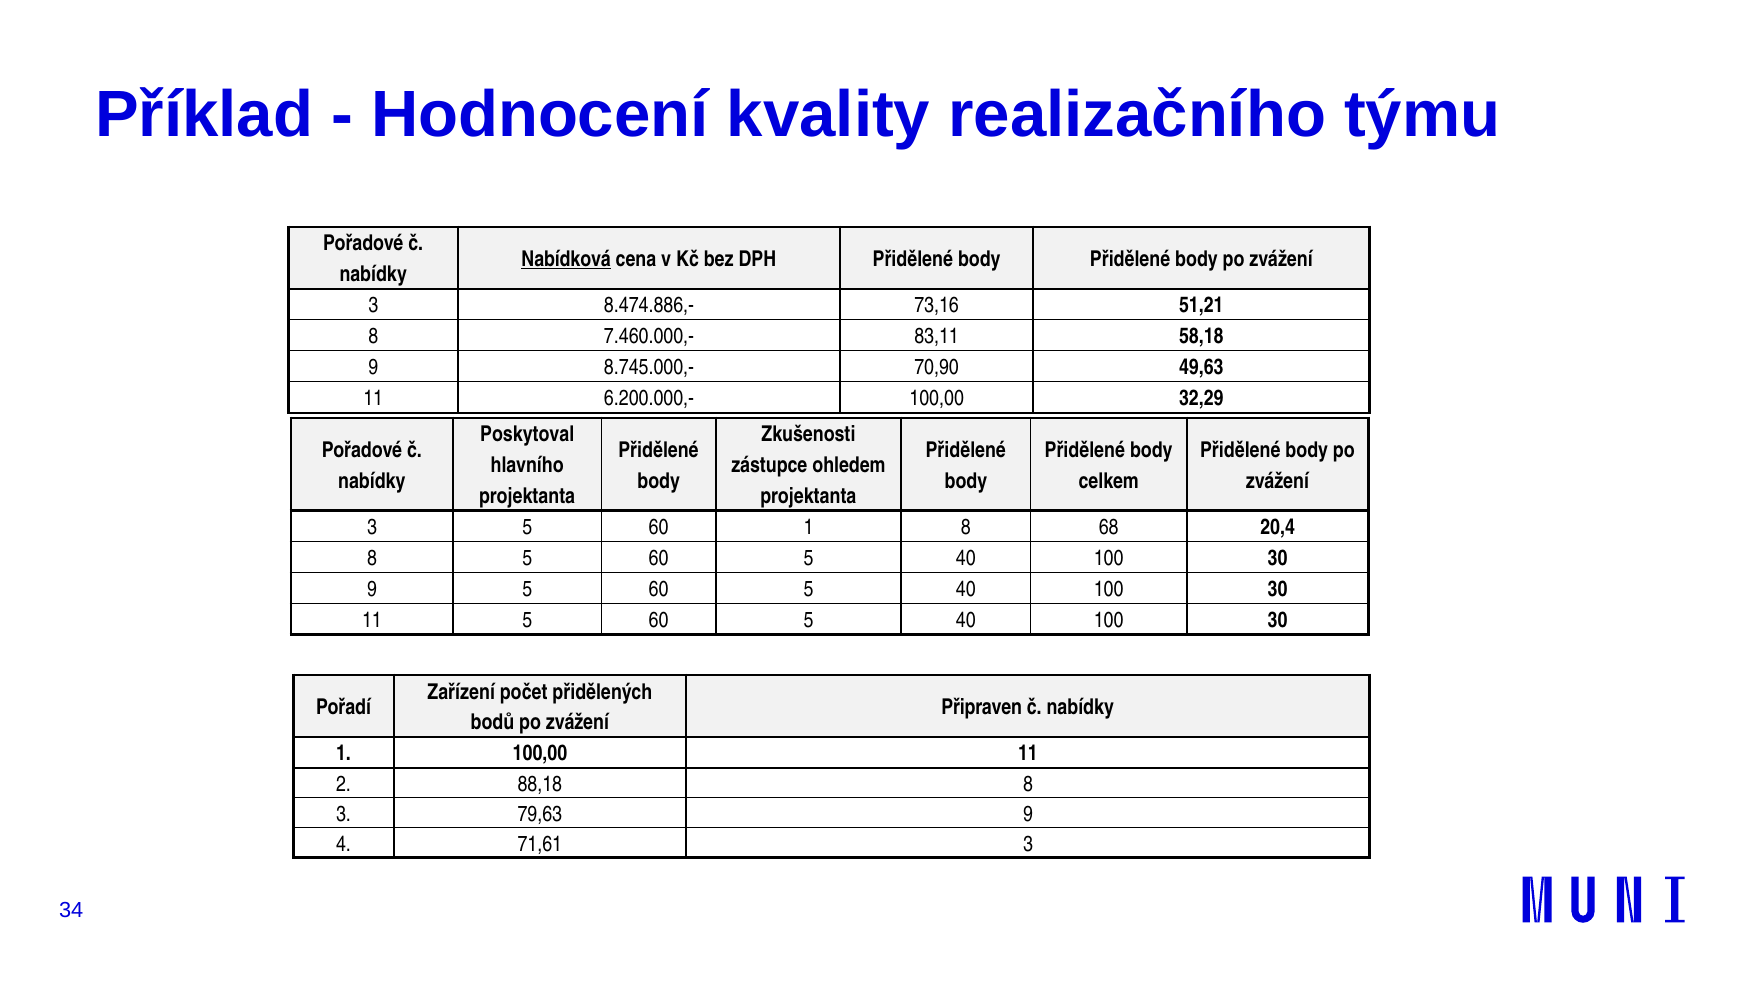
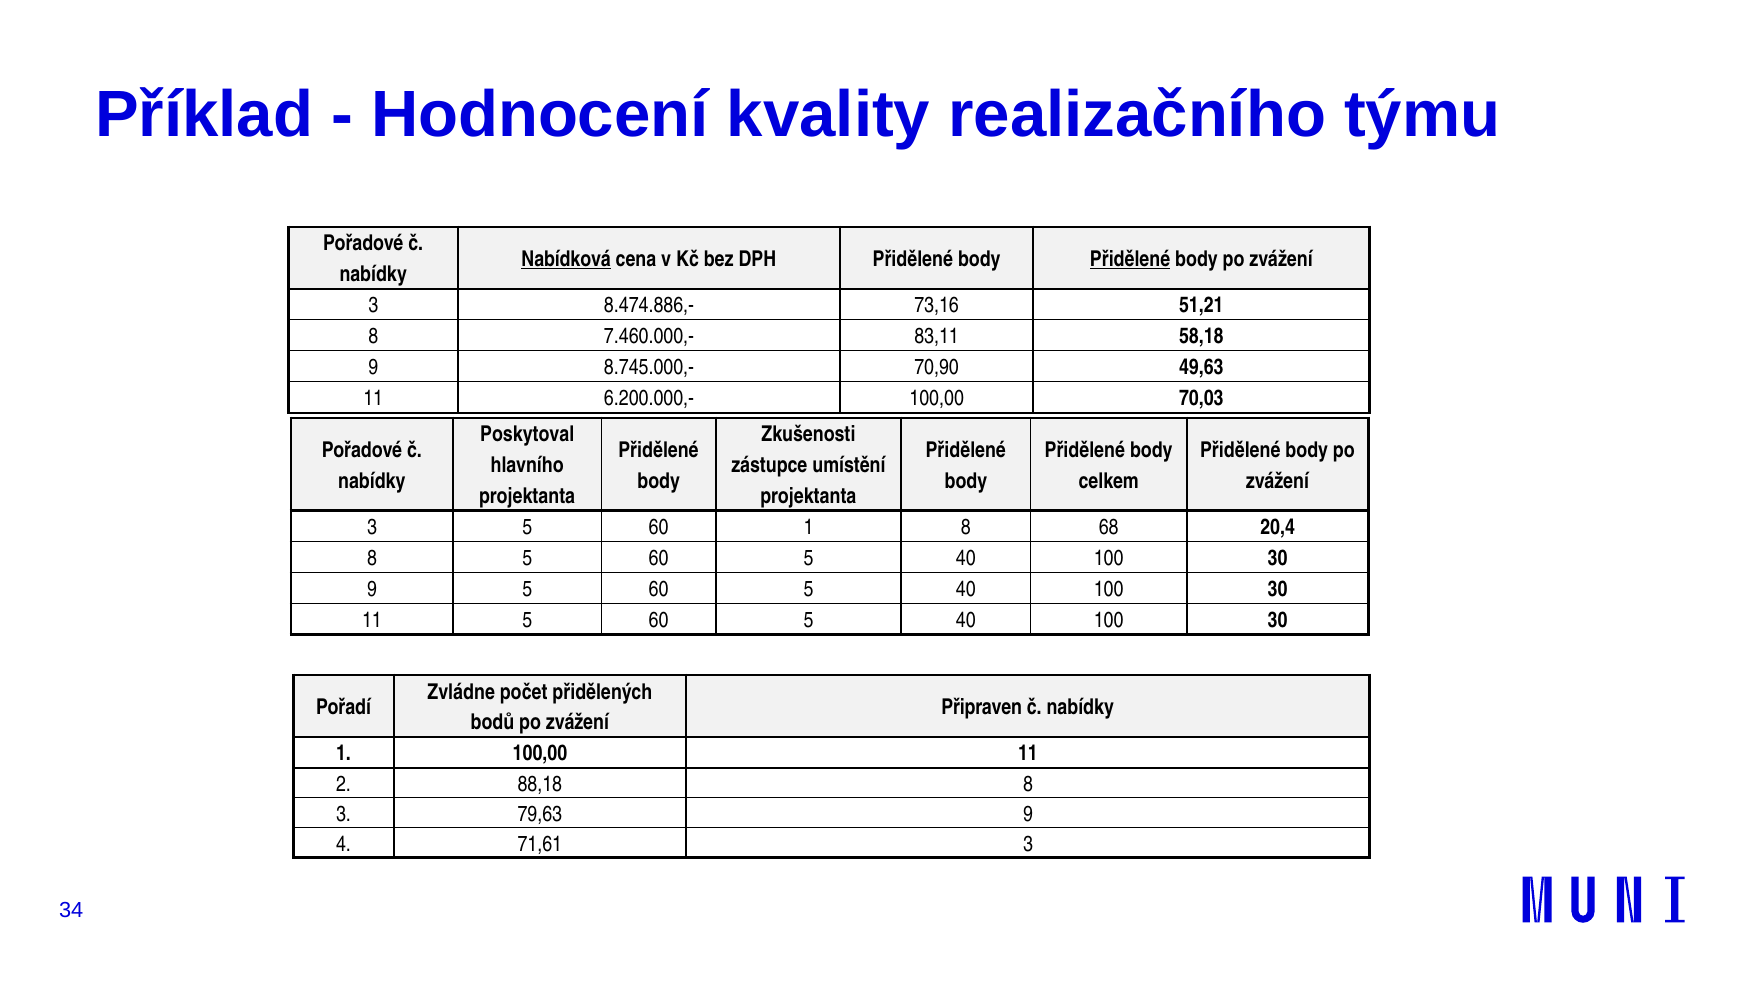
Přidělené underline: none -> present (1130, 259)
32,29: 32,29 -> 70,03 (1201, 399)
ohledem: ohledem -> umístění (849, 466)
Zařízení: Zařízení -> Zvládne (461, 692)
